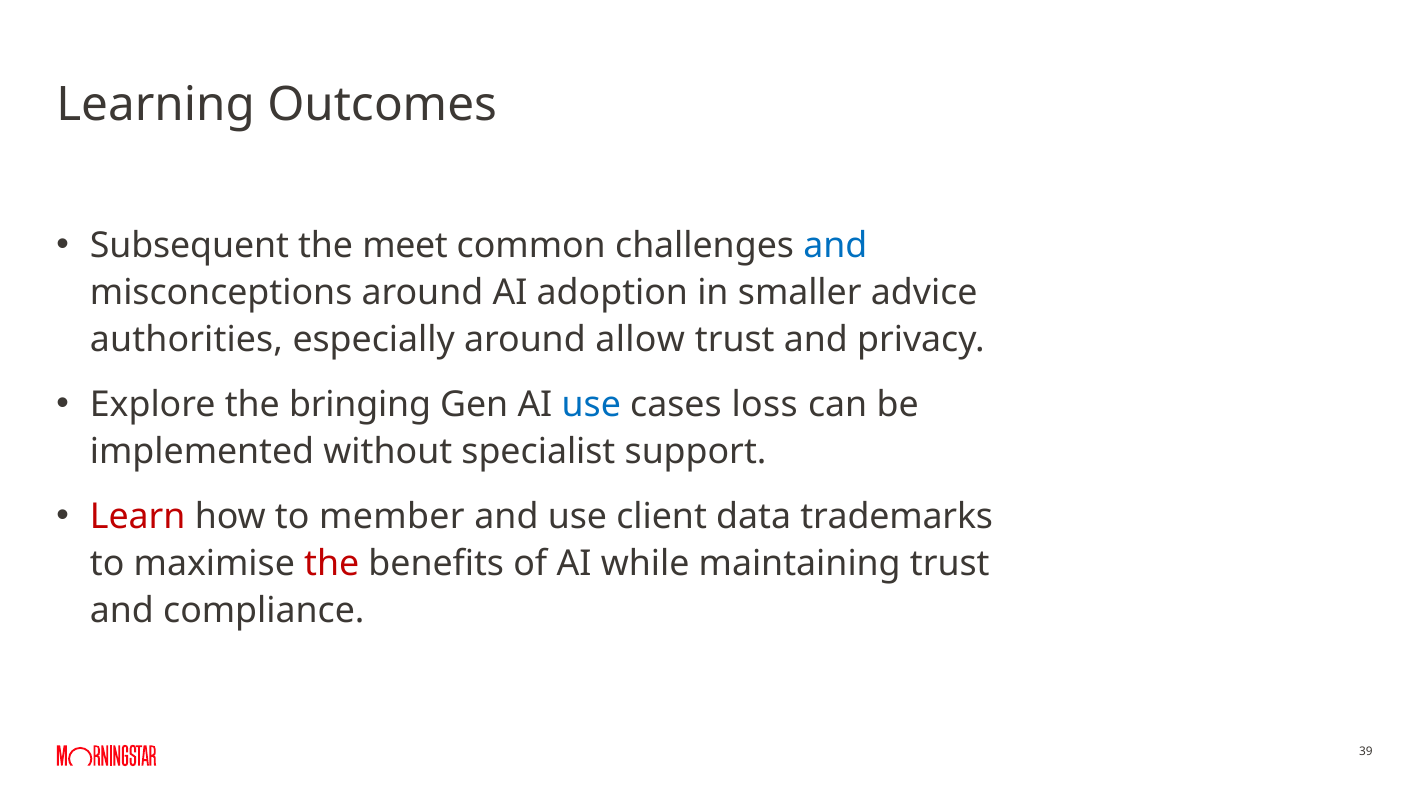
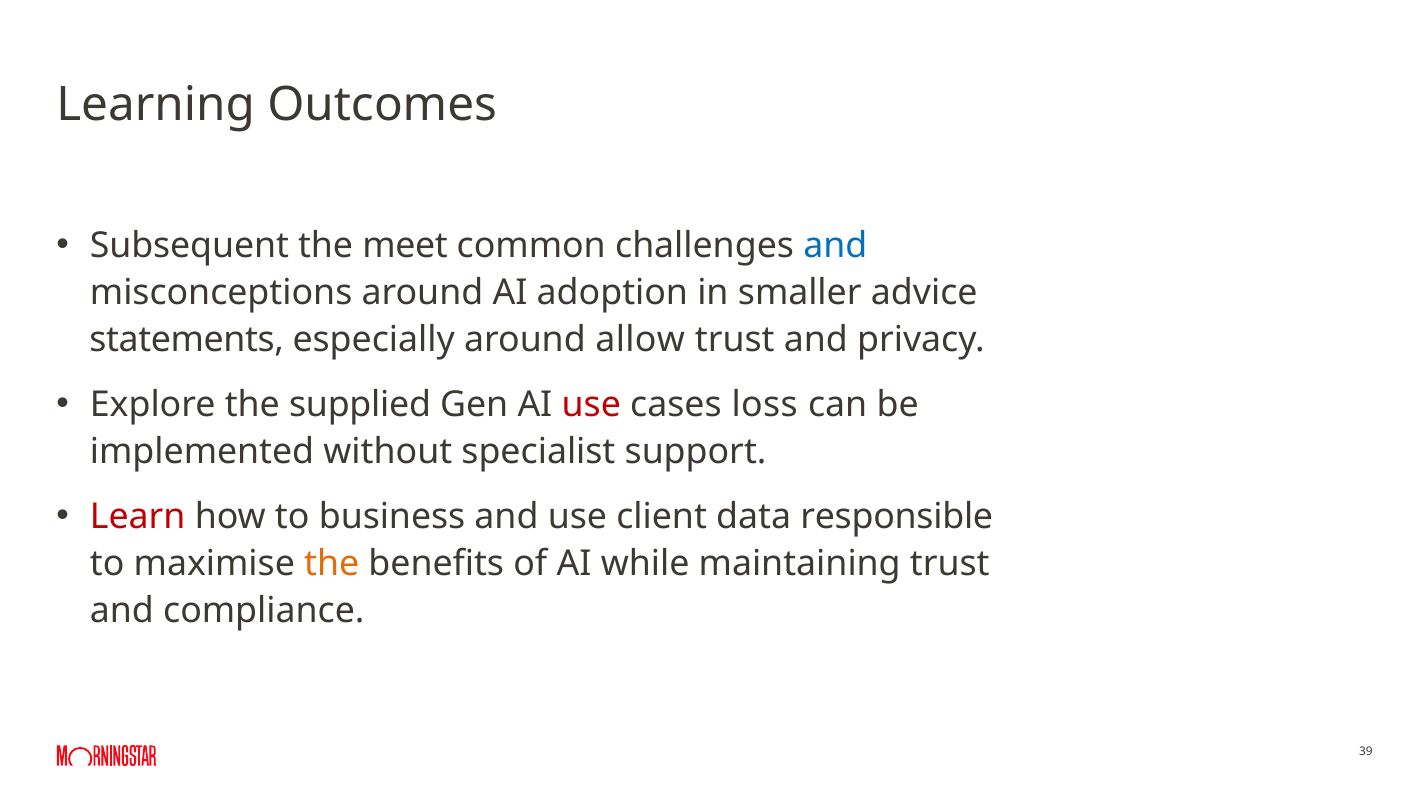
authorities: authorities -> statements (187, 340)
bringing: bringing -> supplied (360, 405)
use colour: blue -> red (591, 405)
member: member -> business (392, 517)
trademarks: trademarks -> responsible (897, 517)
the colour: red -> orange (332, 564)
